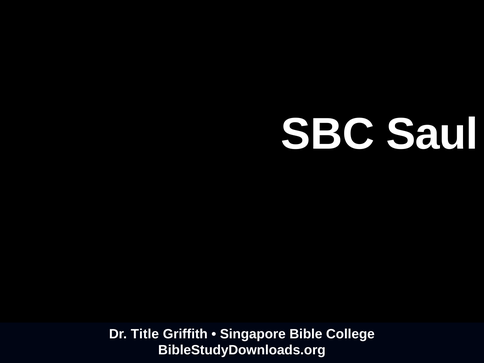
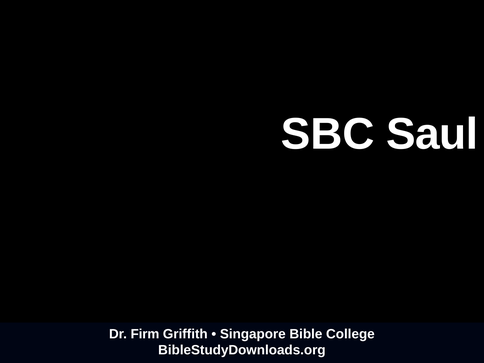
Title: Title -> Firm (145, 334)
